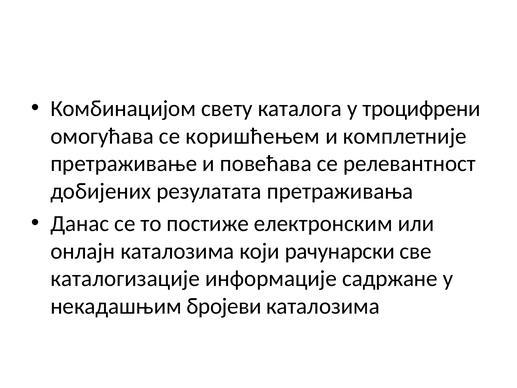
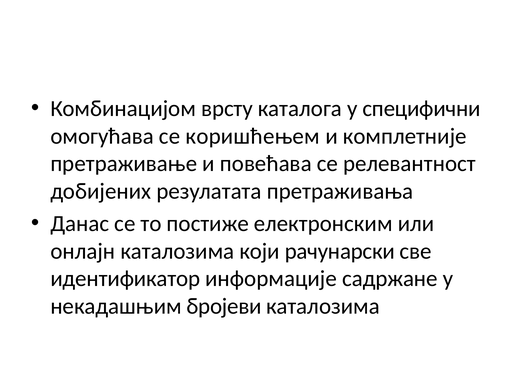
свету: свету -> врсту (227, 108)
троцифрени: троцифрени -> специфични (422, 108)
каталогизације: каталогизације -> идентификатор (125, 279)
